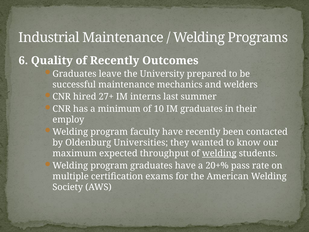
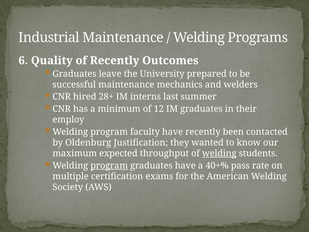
27+: 27+ -> 28+ (106, 97)
10: 10 -> 12 (159, 109)
Universities: Universities -> Justification (141, 142)
program underline: none -> present (109, 165)
20+%: 20+% -> 40+% (217, 165)
